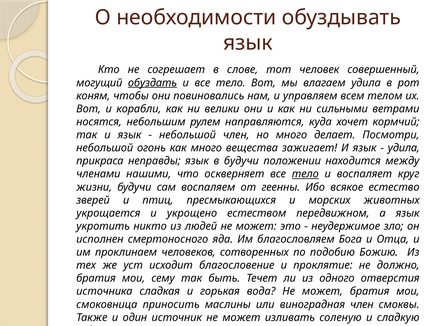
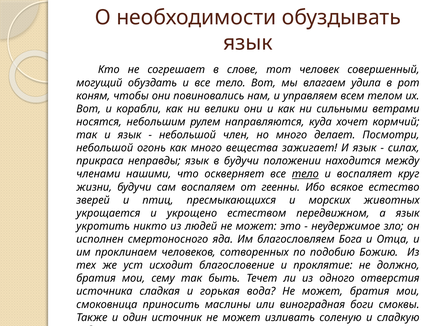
обуздать underline: present -> none (152, 83)
удила: удила -> силах (404, 148)
виноградная член: член -> боги (362, 304)
